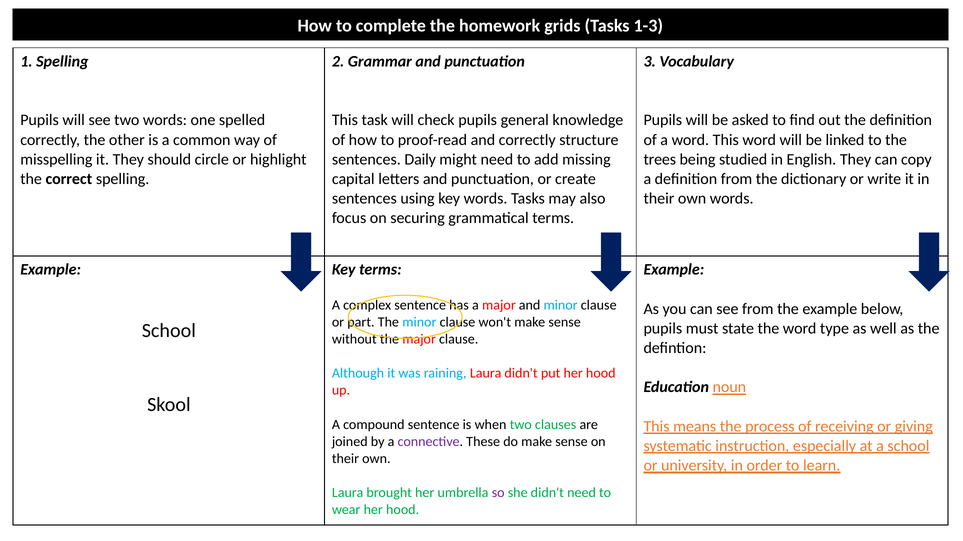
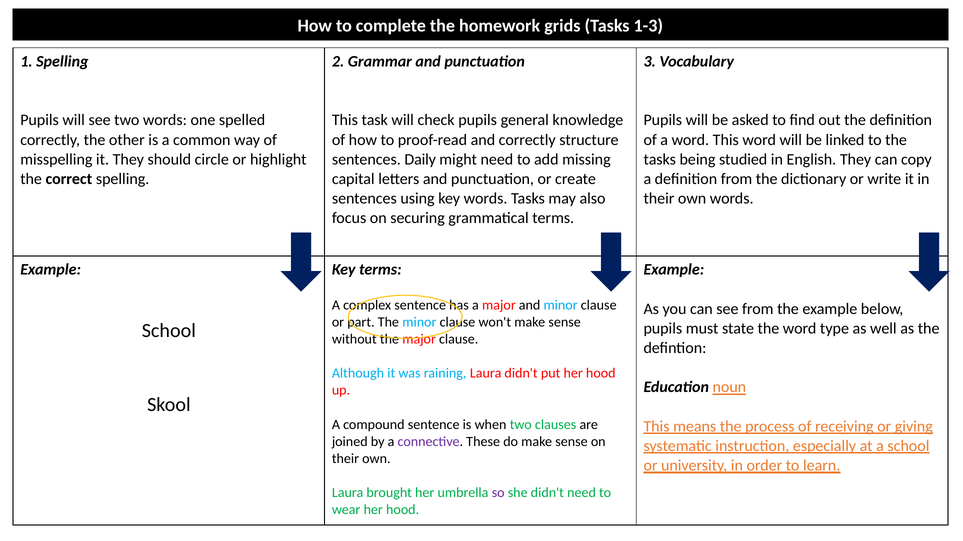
trees: trees -> tasks (660, 160)
